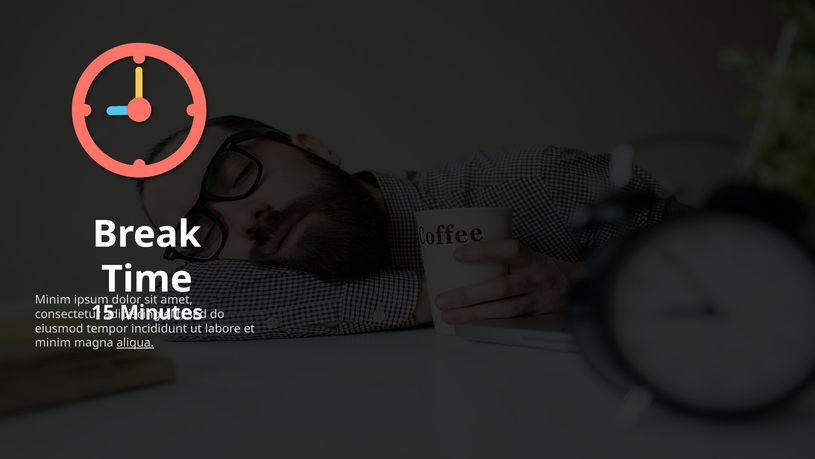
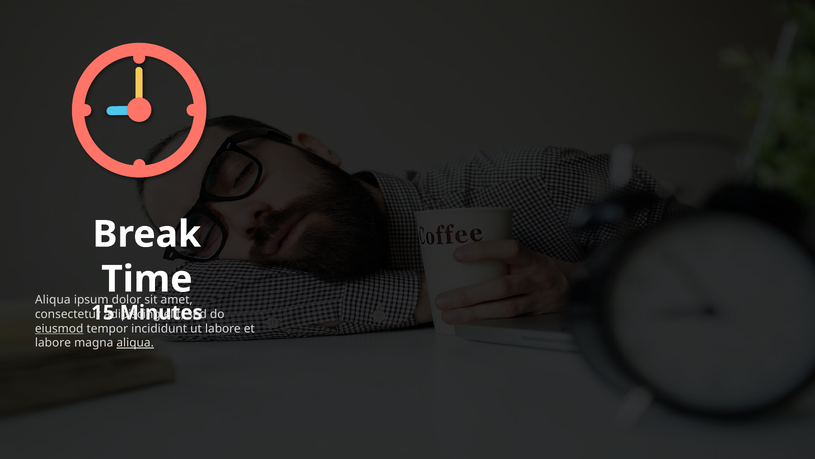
Minim: Minim -> Aliqua (53, 300)
eiusmod underline: none -> present (59, 328)
minim: minim -> labore (53, 342)
